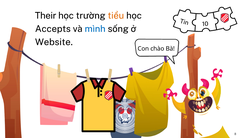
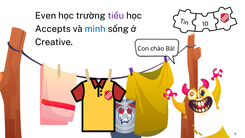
Their: Their -> Even (46, 16)
tiểu colour: orange -> purple (116, 16)
Website: Website -> Creative (54, 42)
